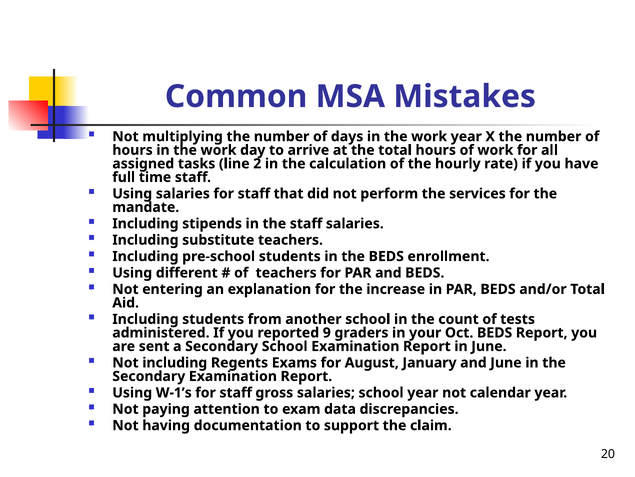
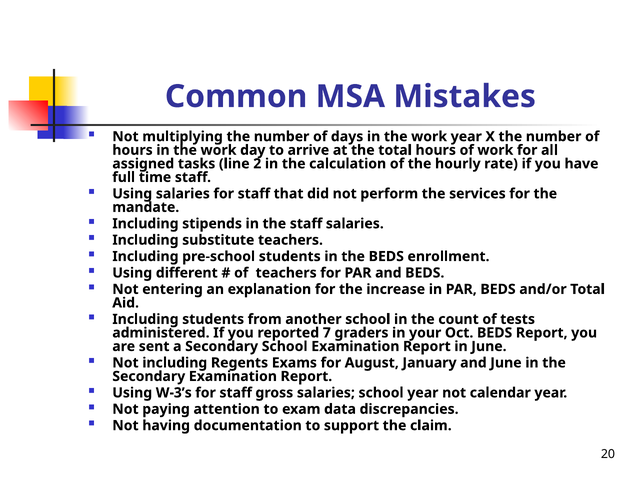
9: 9 -> 7 (327, 332)
W-1’s: W-1’s -> W-3’s (174, 392)
